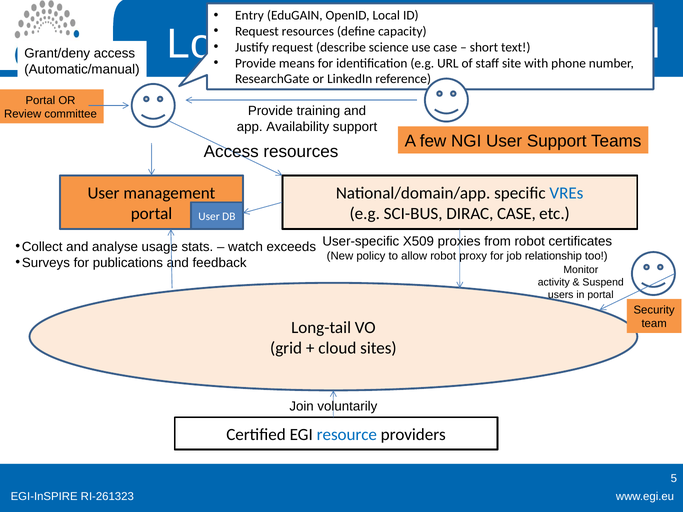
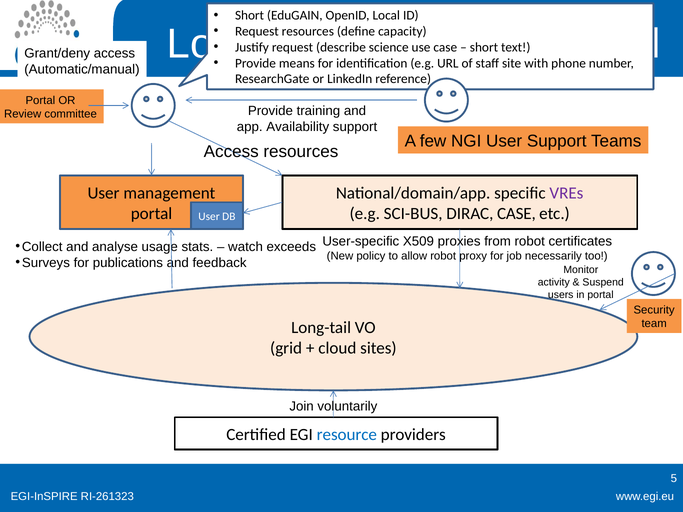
Entry: Entry -> Short (250, 15)
VREs colour: blue -> purple (566, 193)
relationship: relationship -> necessarily (553, 256)
